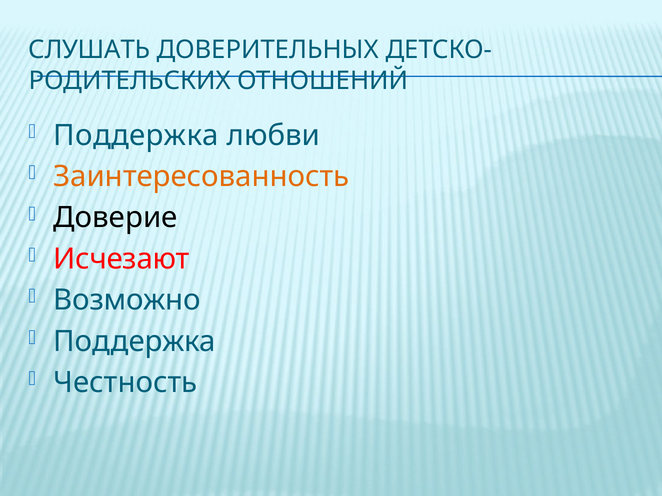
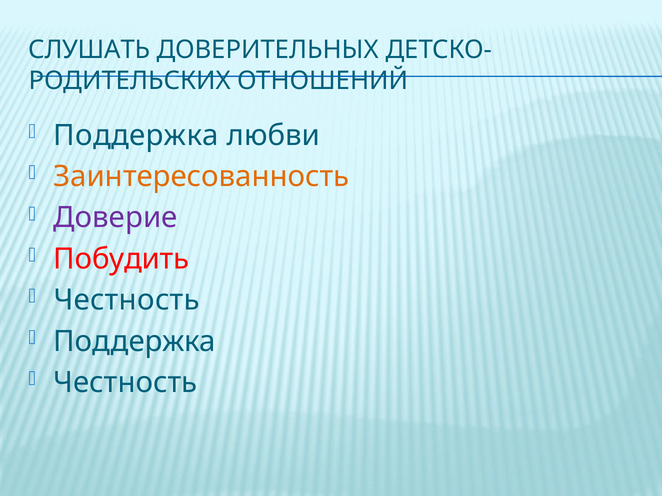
Доверие colour: black -> purple (115, 218)
Исчезают: Исчезают -> Побудить (121, 259)
Возможно: Возможно -> Честность (127, 300)
